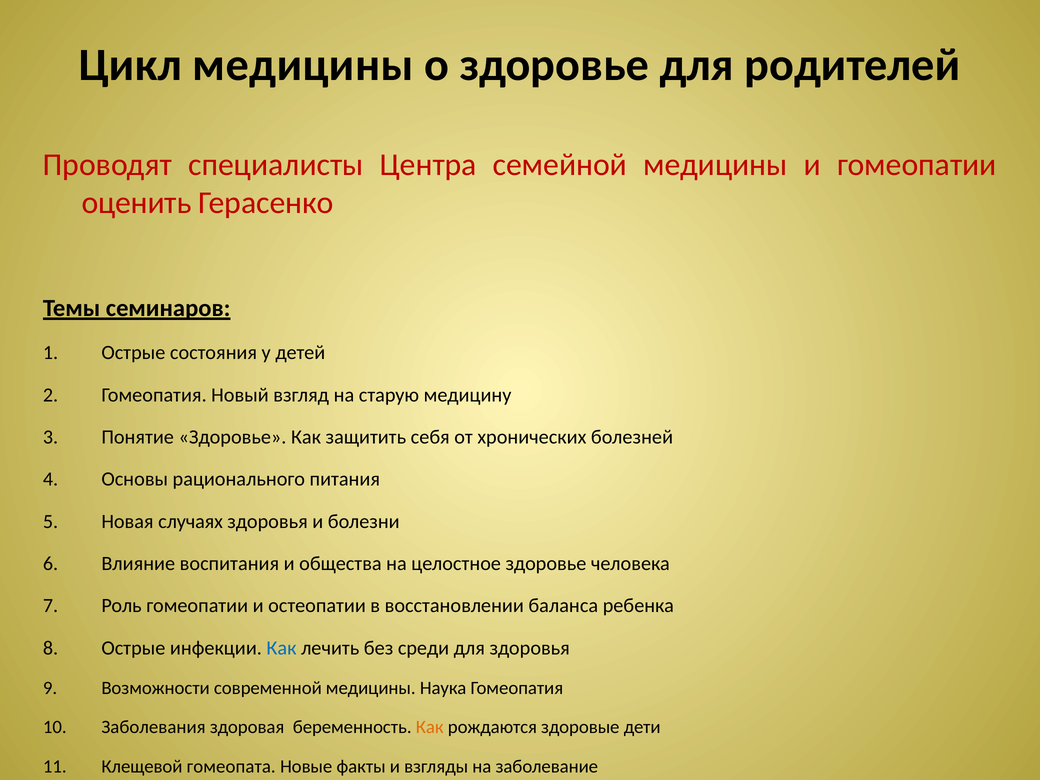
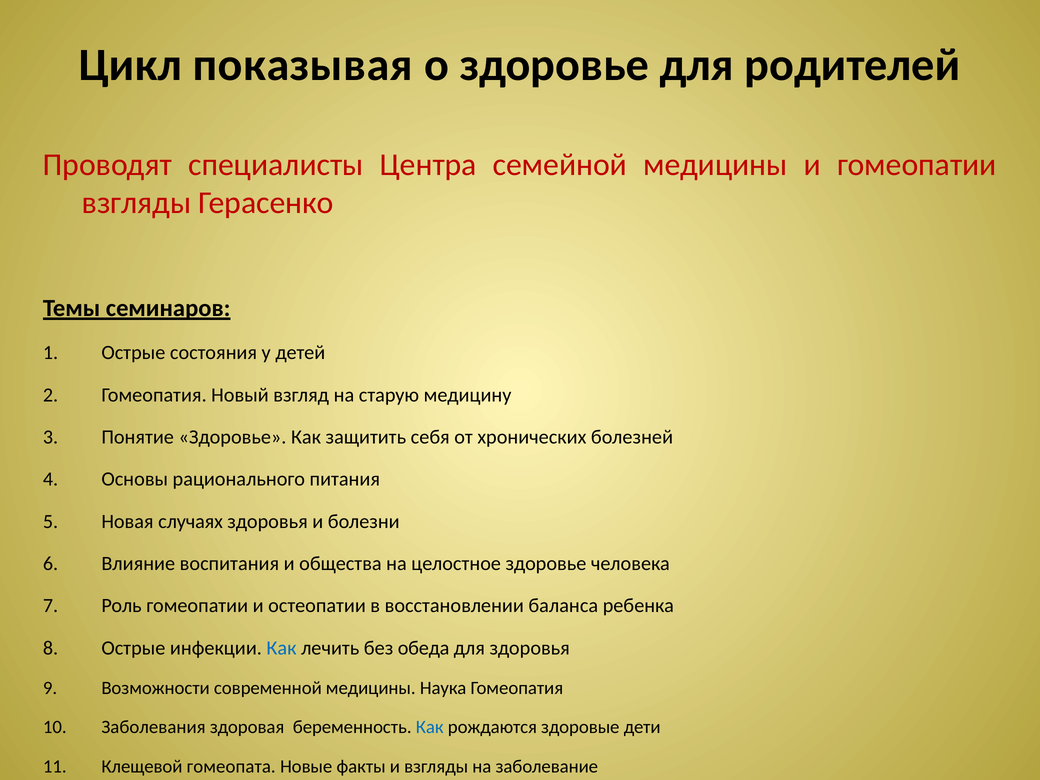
Цикл медицины: медицины -> показывая (303, 65)
оценить: оценить -> взгляды (137, 203)
среди: среди -> обеда (424, 648)
Как colour: orange -> blue (430, 727)
